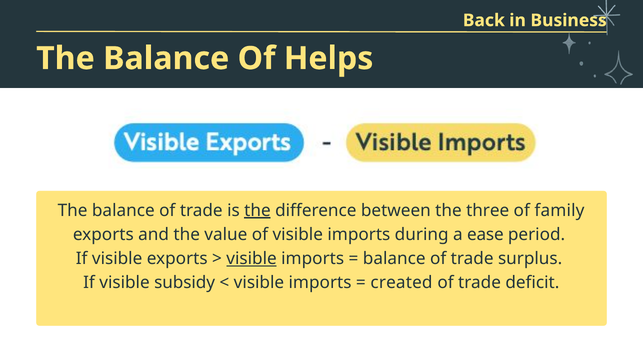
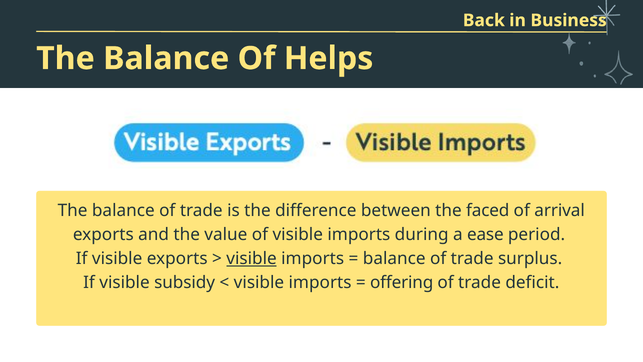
the underline: present -> none (257, 210)
three: three -> faced (488, 210)
family: family -> arrival (560, 210)
created: created -> offering (402, 282)
